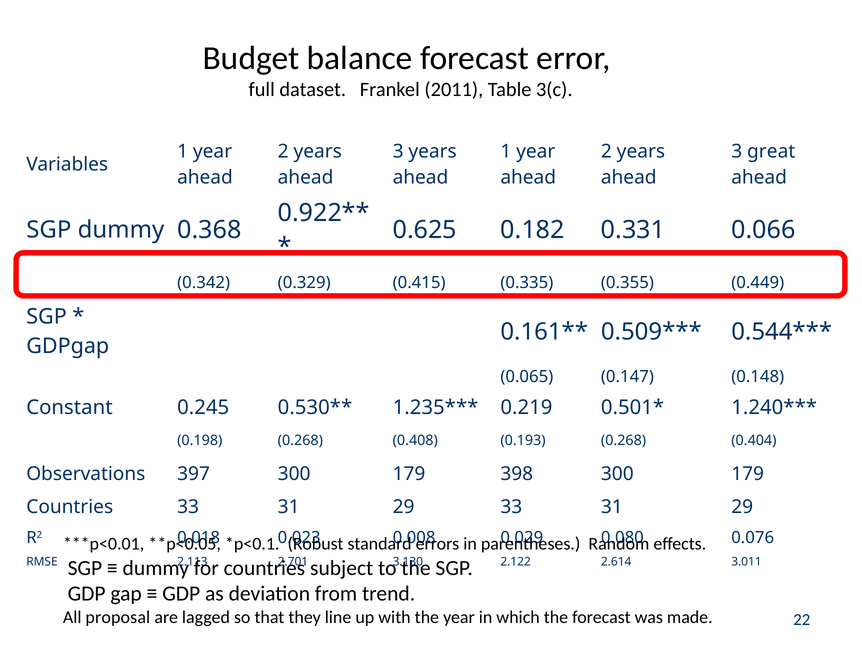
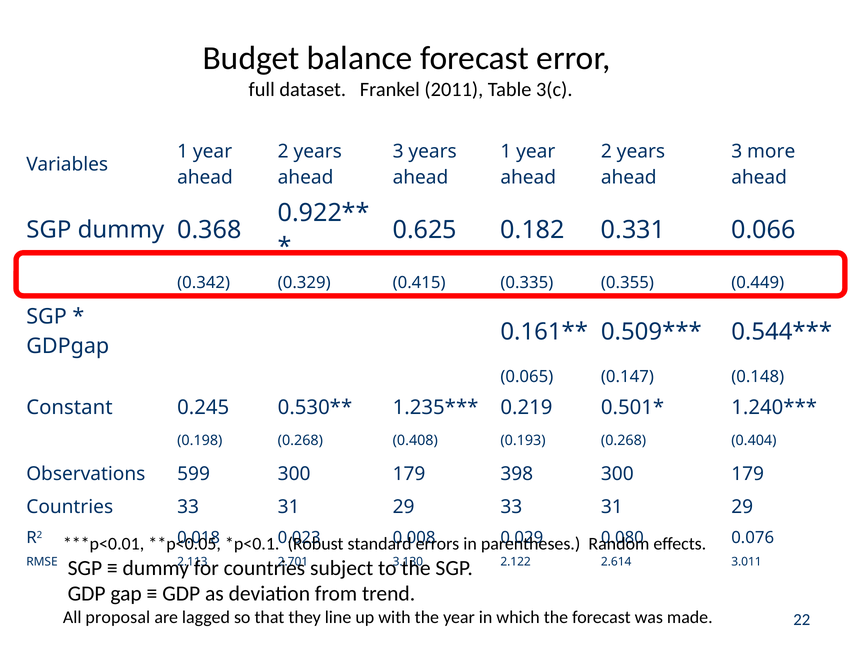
great: great -> more (771, 152)
397: 397 -> 599 (194, 474)
